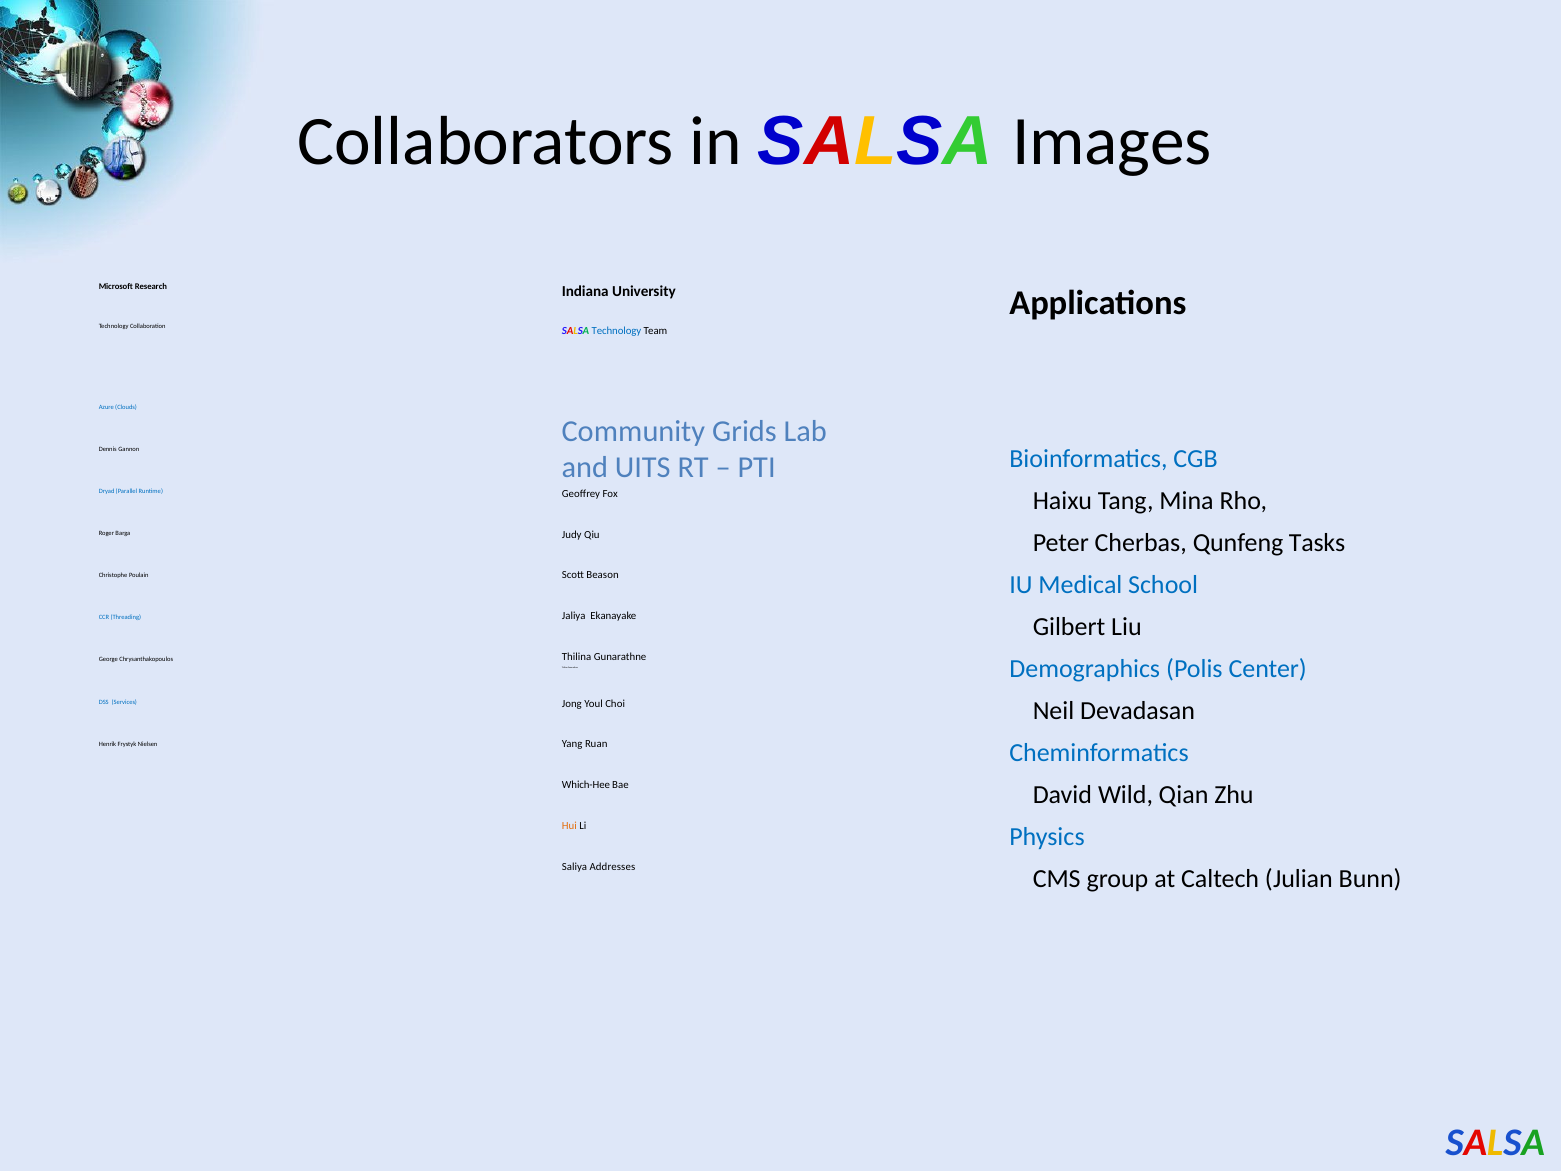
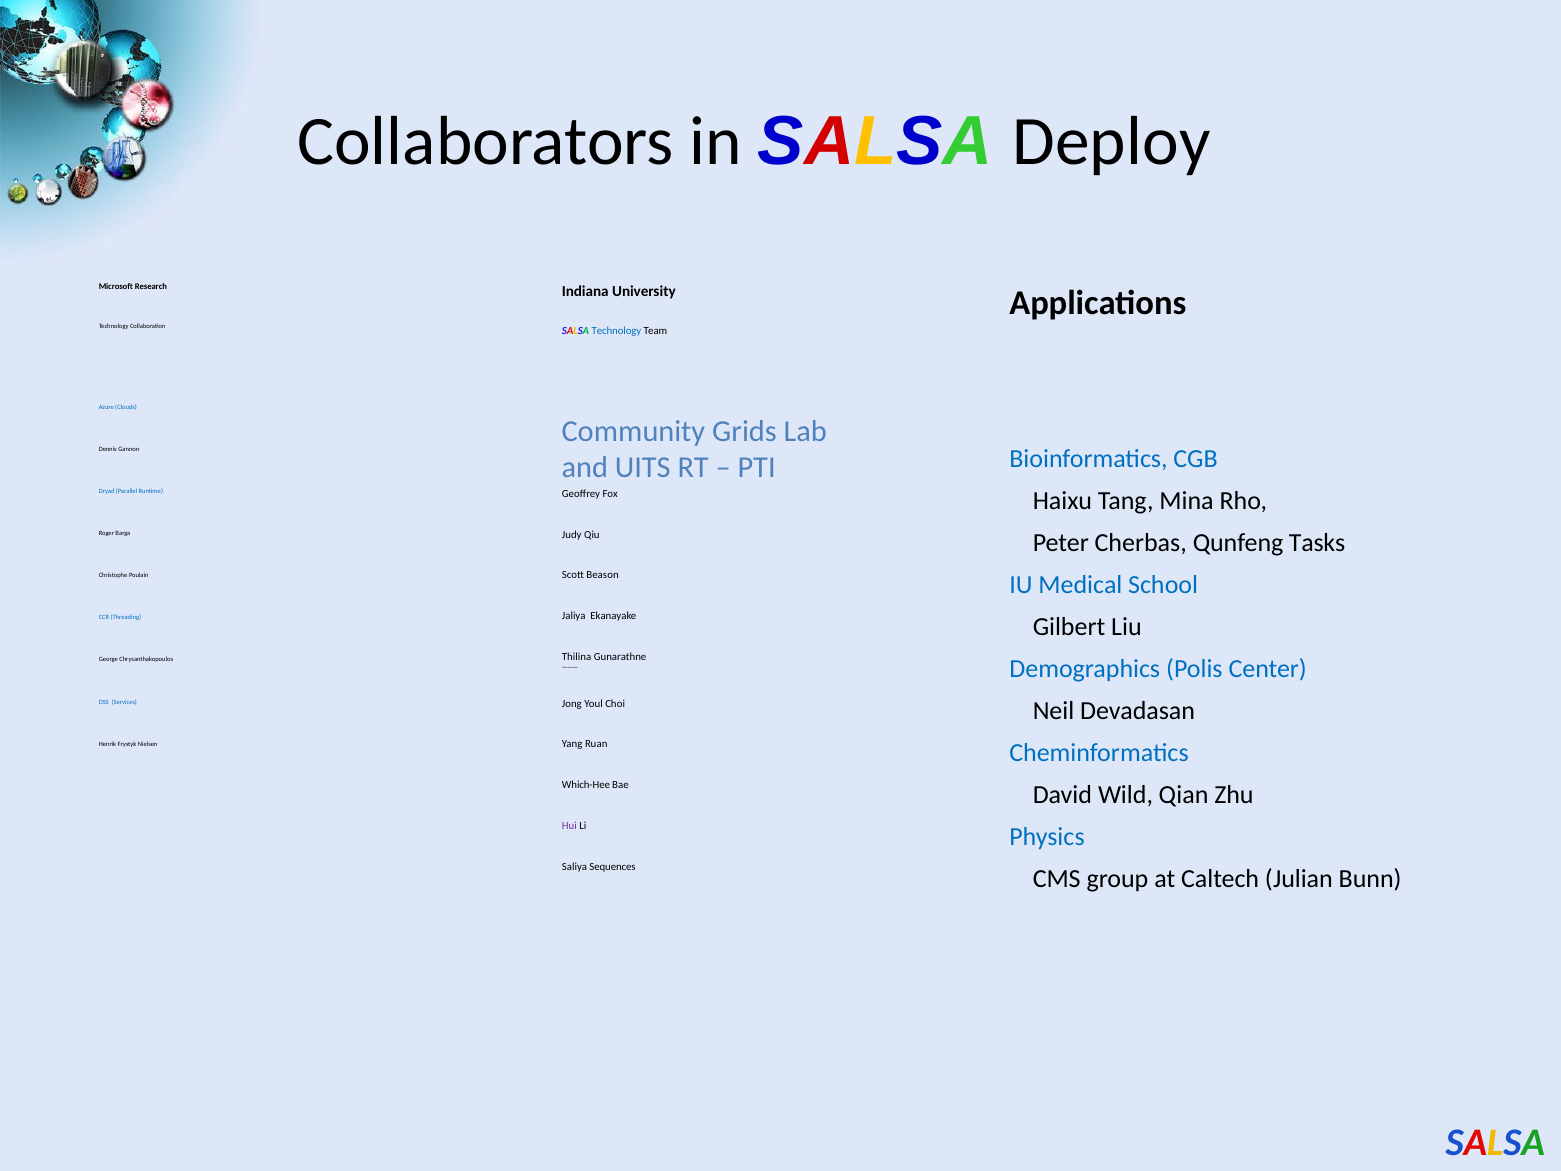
Images: Images -> Deploy (1112, 141)
Hui colour: orange -> purple (569, 826)
Addresses: Addresses -> Sequences (613, 866)
